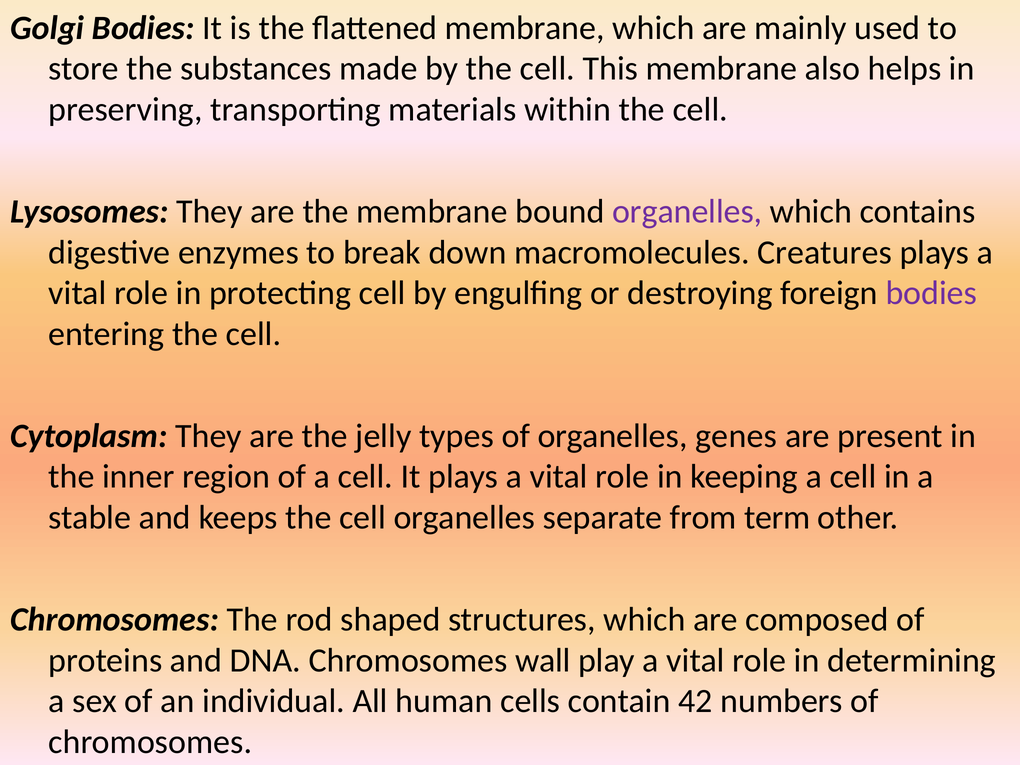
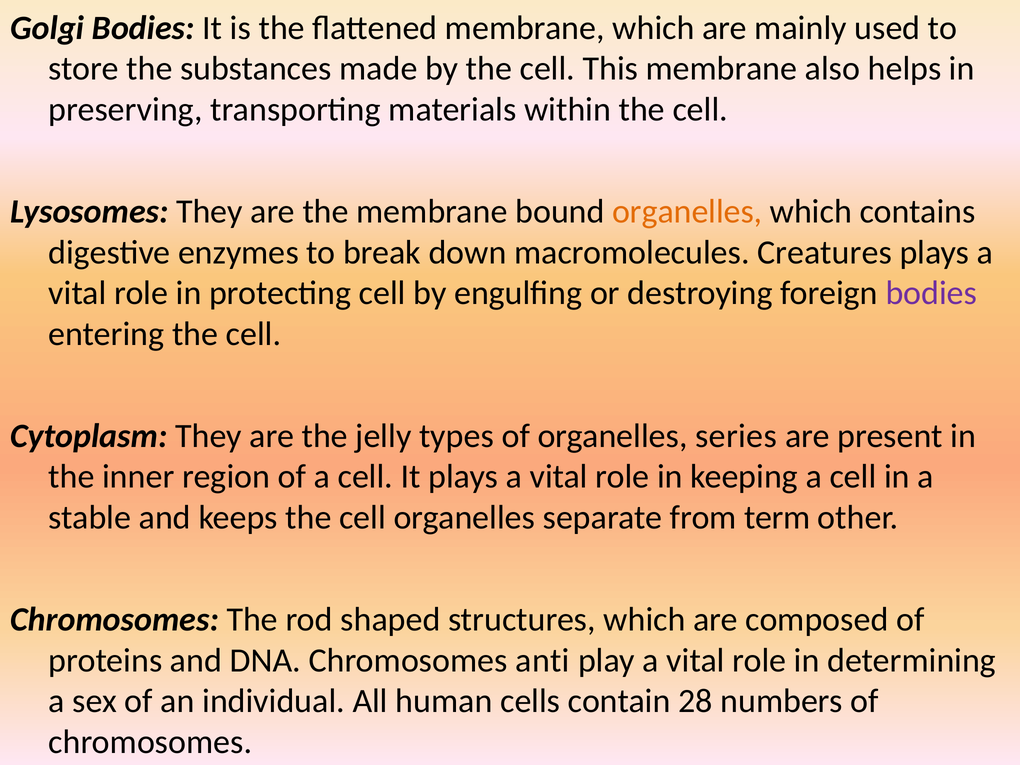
organelles colour: purple -> orange (687, 211)
genes: genes -> series (736, 436)
wall: wall -> anti (543, 660)
42: 42 -> 28 (695, 701)
